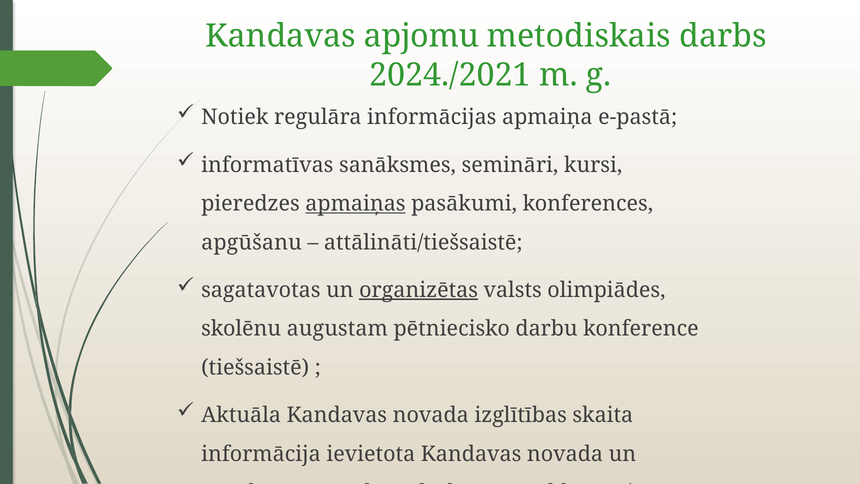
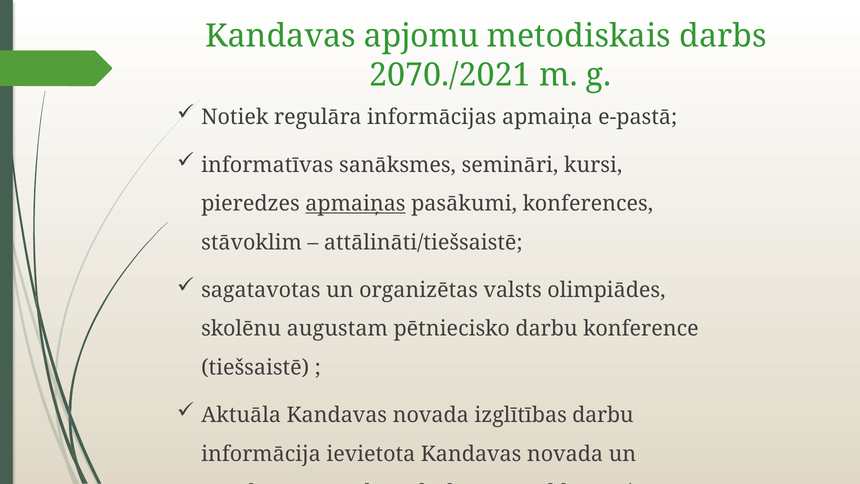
2024./2021: 2024./2021 -> 2070./2021 (450, 75)
apgūšanu: apgūšanu -> stāvoklim (252, 242)
organizētas underline: present -> none (419, 290)
izglītības skaita: skaita -> darbu (603, 415)
